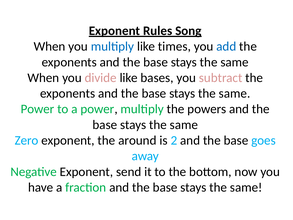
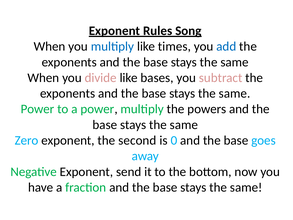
around: around -> second (137, 140)
2: 2 -> 0 (174, 140)
